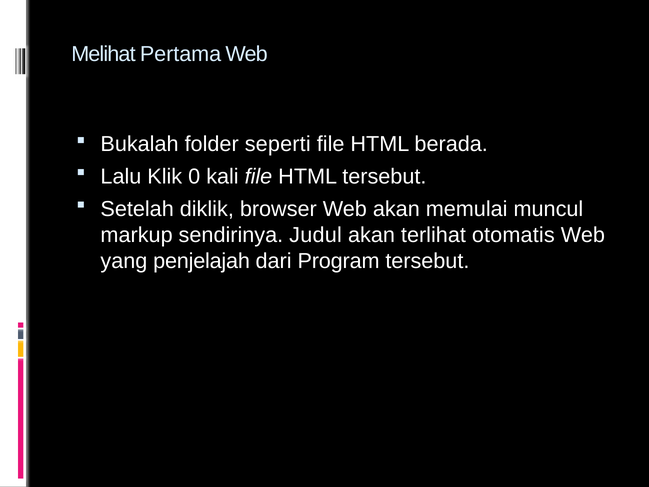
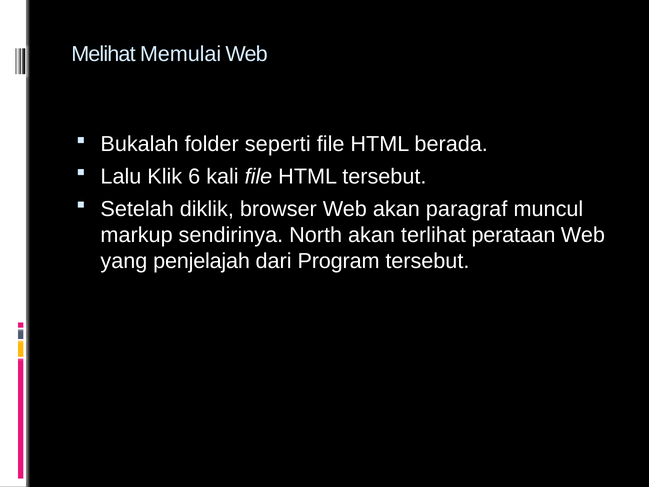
Pertama: Pertama -> Memulai (181, 54)
0: 0 -> 6 (194, 177)
memulai: memulai -> paragraf (467, 209)
Judul: Judul -> North (316, 235)
otomatis: otomatis -> perataan (513, 235)
